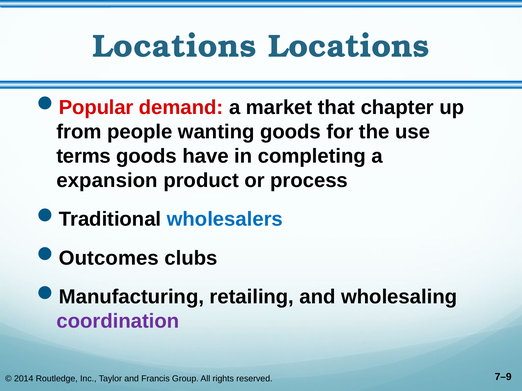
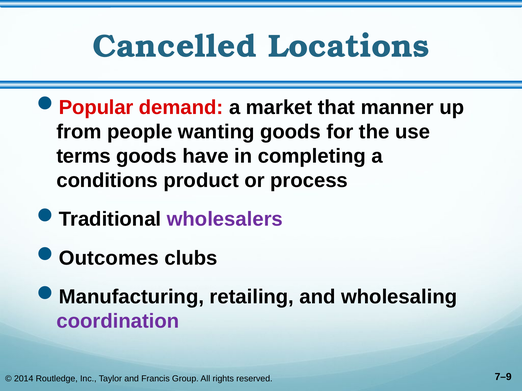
Locations: Locations -> Cancelled (175, 47)
chapter: chapter -> manner (397, 108)
expansion: expansion -> conditions (107, 181)
wholesalers colour: blue -> purple (225, 220)
